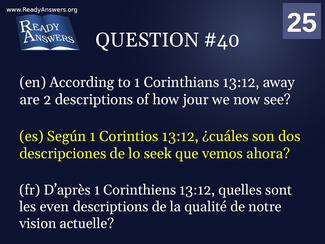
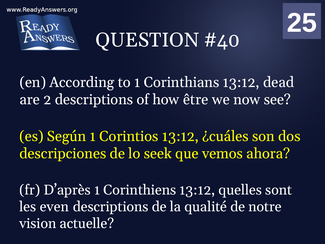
away: away -> dead (279, 82)
jour: jour -> être (196, 100)
